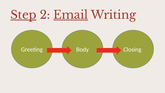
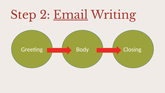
Step underline: present -> none (23, 15)
